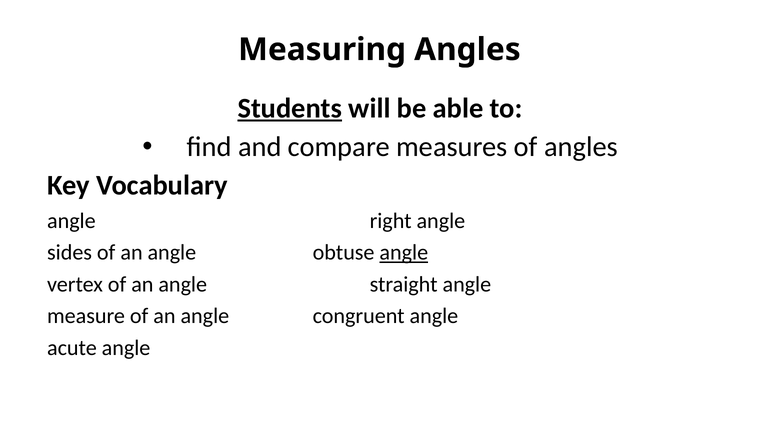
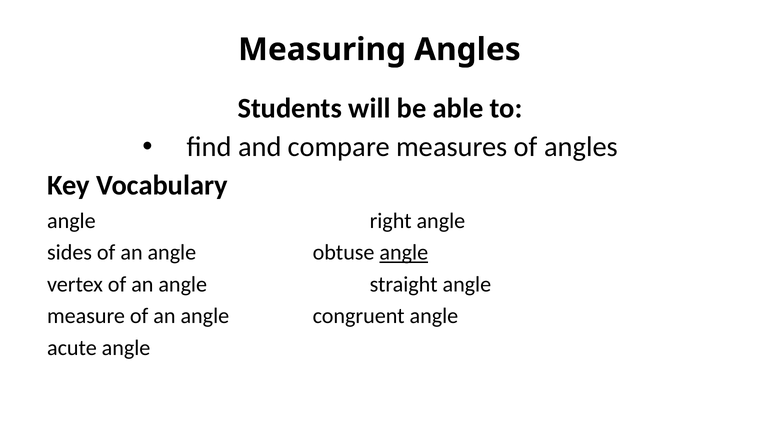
Students underline: present -> none (290, 108)
